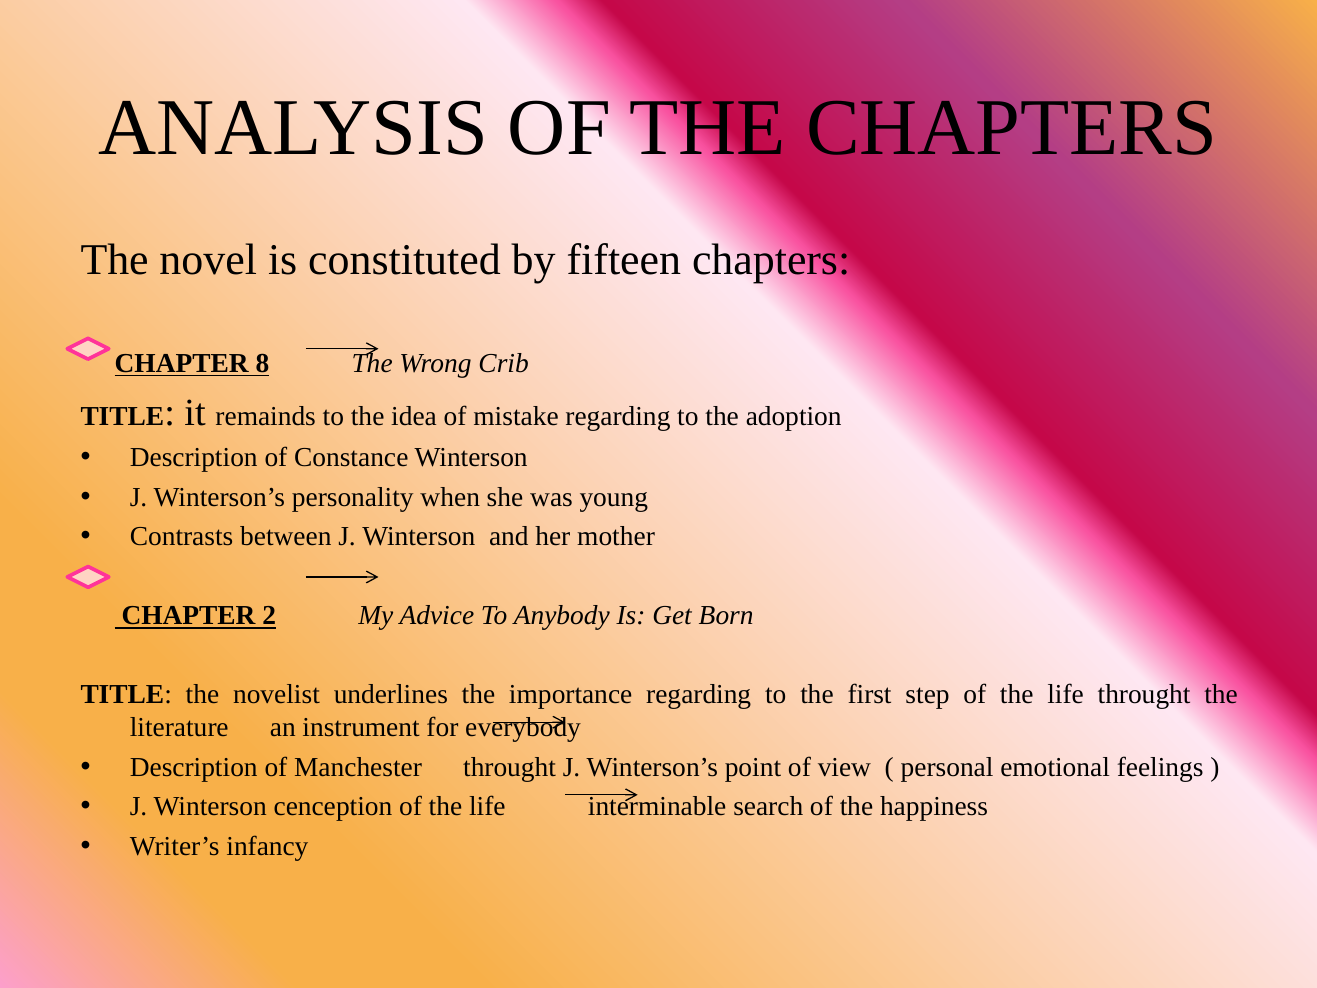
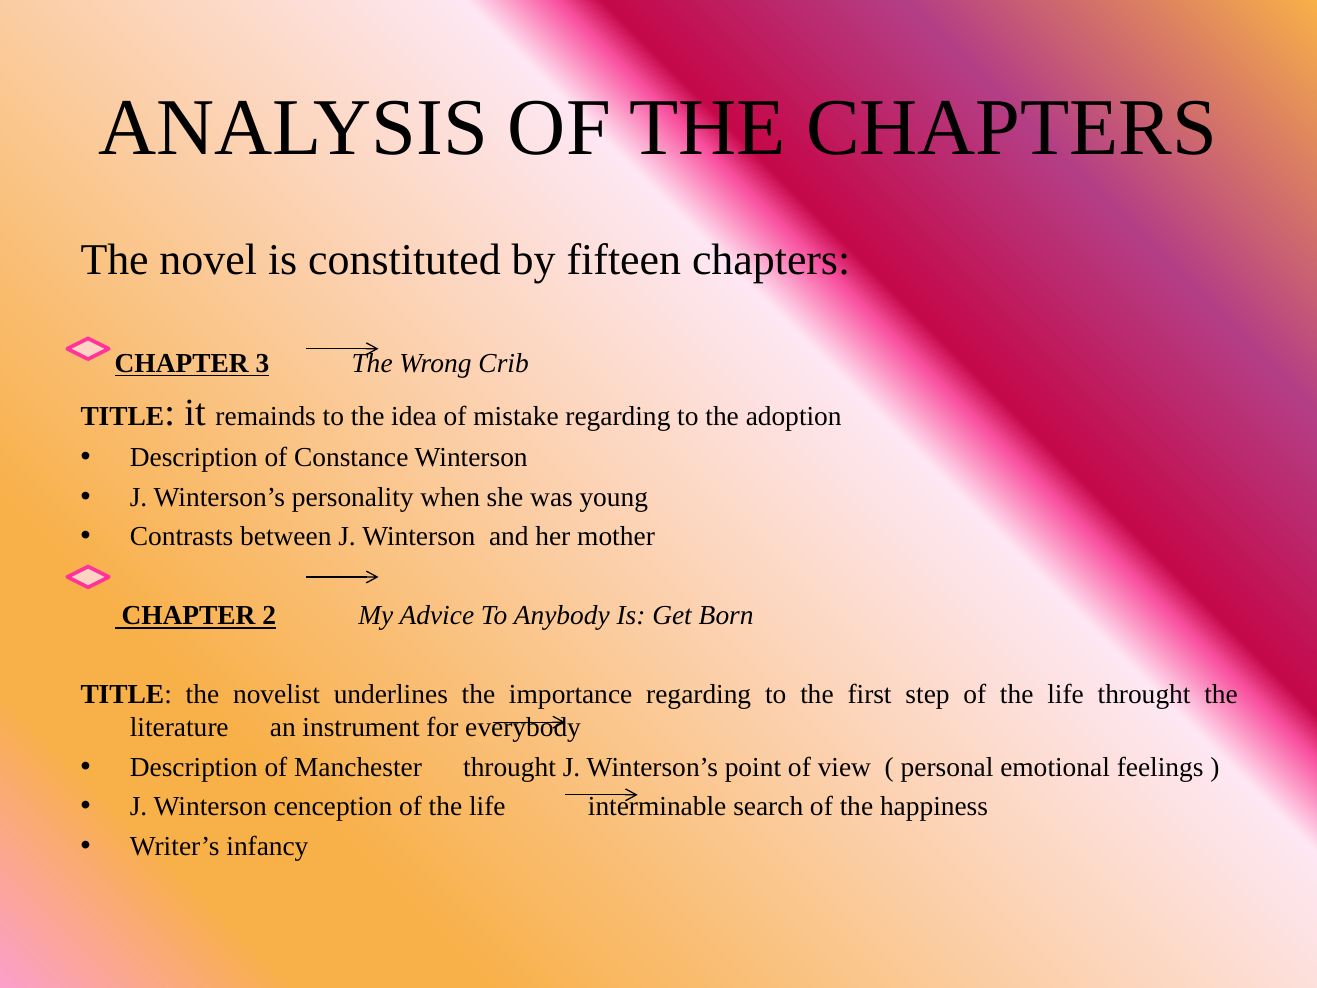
8: 8 -> 3 (262, 363)
